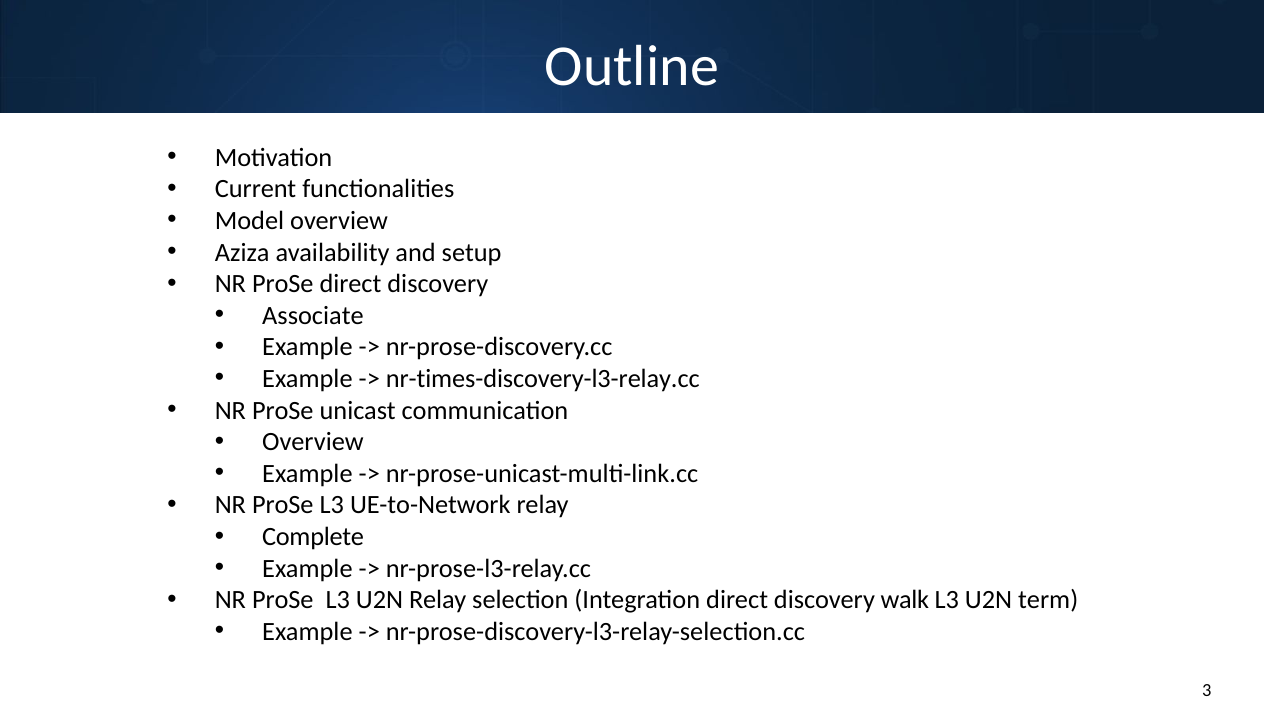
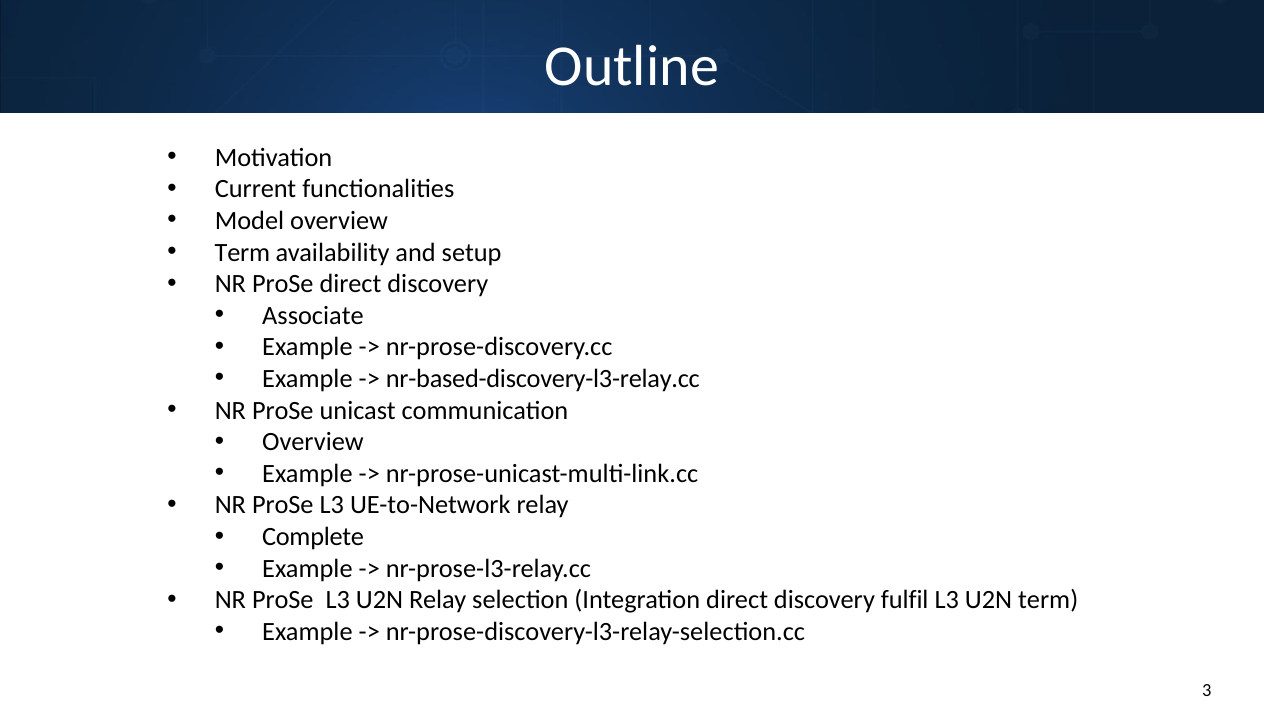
Aziza: Aziza -> Term (242, 252)
nr-times-discovery-l3-relay.cc: nr-times-discovery-l3-relay.cc -> nr-based-discovery-l3-relay.cc (543, 379)
walk: walk -> fulfil (905, 600)
